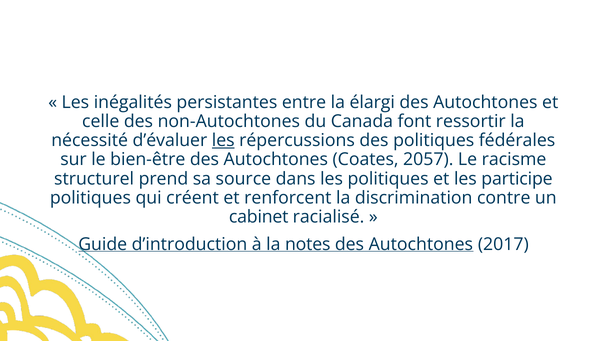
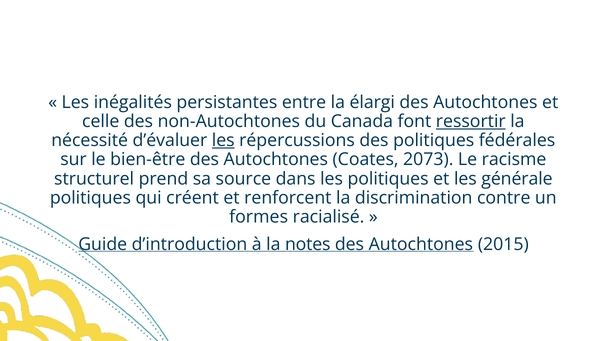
ressortir underline: none -> present (471, 122)
2057: 2057 -> 2073 (428, 160)
participe: participe -> générale (517, 179)
cabinet: cabinet -> formes (259, 217)
2017: 2017 -> 2015 (503, 245)
